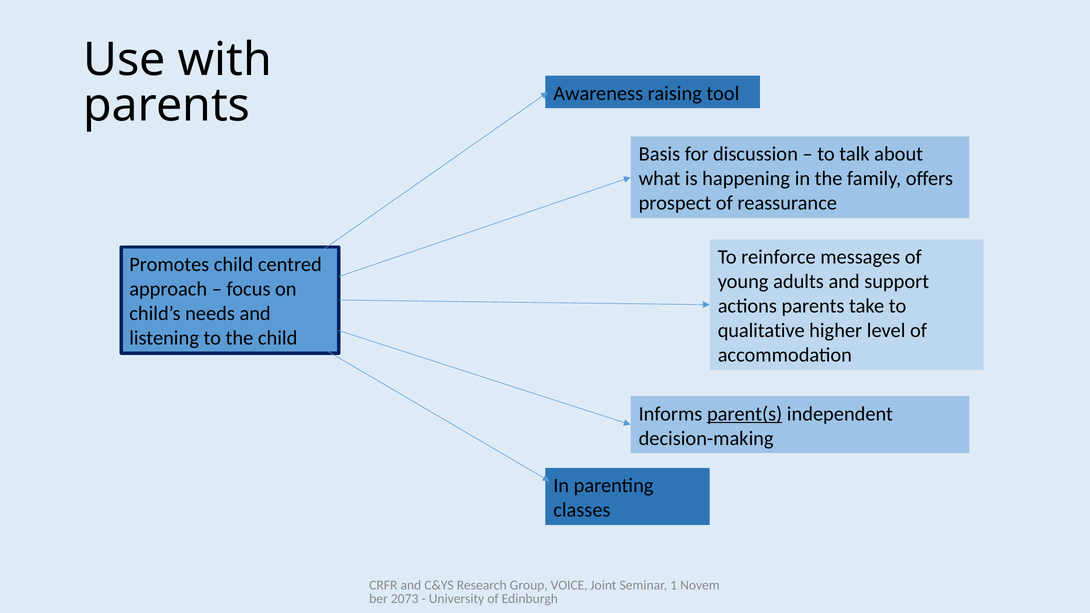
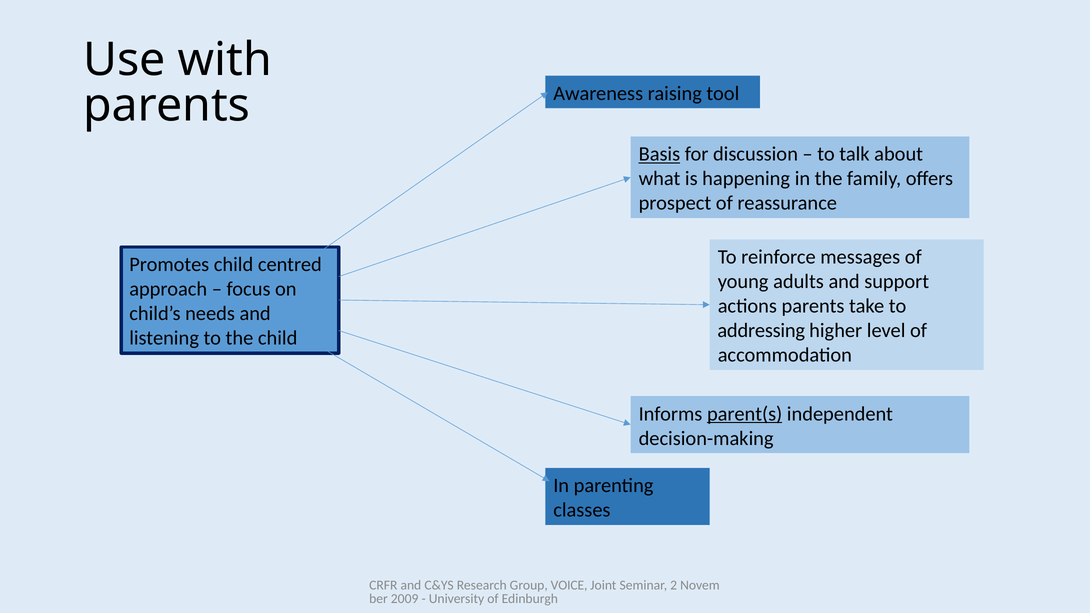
Basis underline: none -> present (659, 154)
qualitative: qualitative -> addressing (761, 331)
1: 1 -> 2 (674, 585)
2073: 2073 -> 2009 (405, 599)
